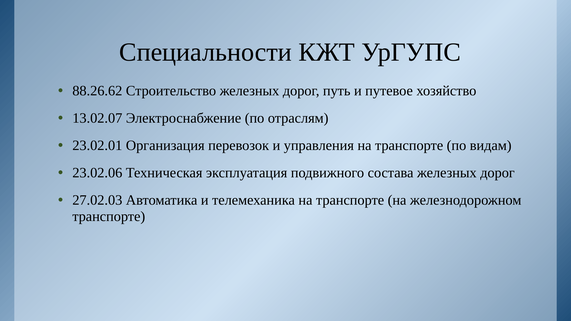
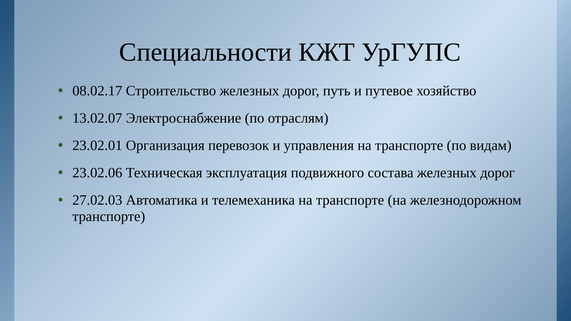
88.26.62: 88.26.62 -> 08.02.17 (97, 91)
